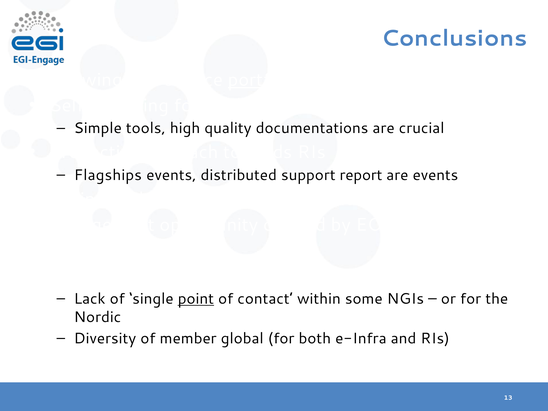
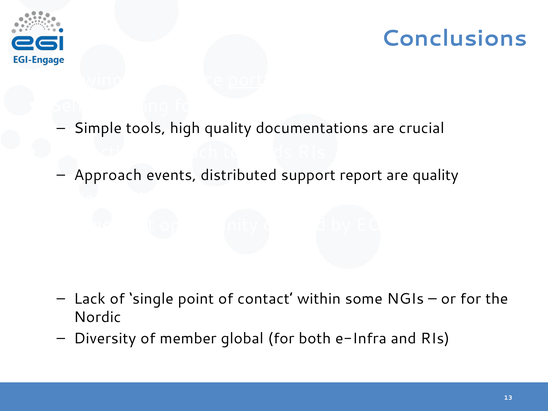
Flagships: Flagships -> Approach (108, 175)
are events: events -> quality (436, 175)
point underline: present -> none (196, 299)
